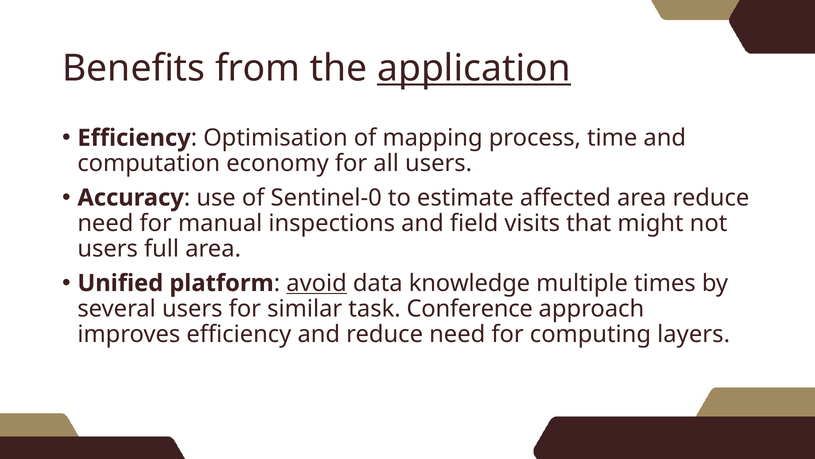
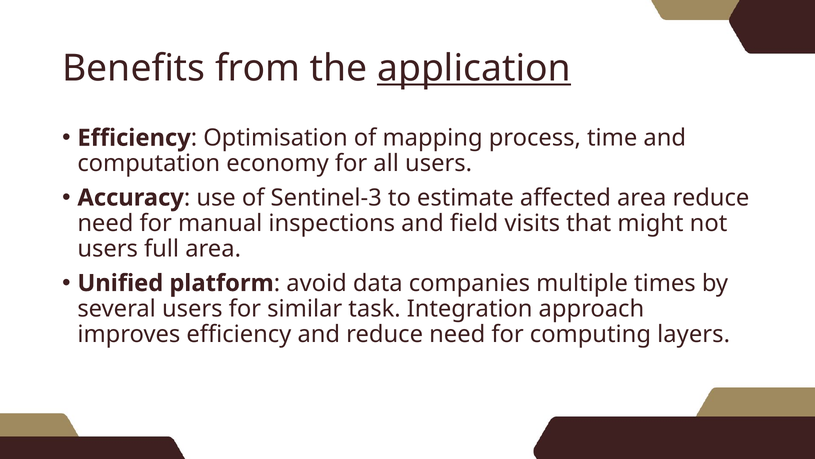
Sentinel-0: Sentinel-0 -> Sentinel-3 (326, 197)
avoid underline: present -> none (317, 283)
knowledge: knowledge -> companies (469, 283)
Conference: Conference -> Integration (470, 309)
